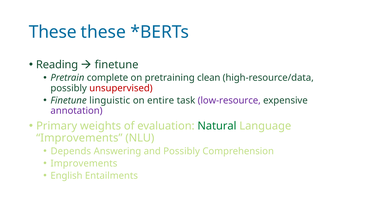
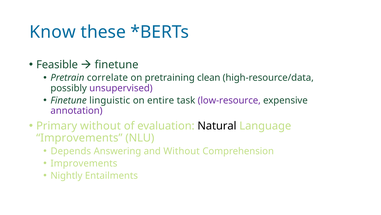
These: These -> Know (53, 32)
Reading: Reading -> Feasible (57, 64)
complete: complete -> correlate (107, 78)
unsupervised colour: red -> purple (121, 88)
Primary weights: weights -> without (100, 125)
Natural colour: green -> black (217, 125)
and Possibly: Possibly -> Without (182, 151)
English: English -> Nightly (66, 175)
